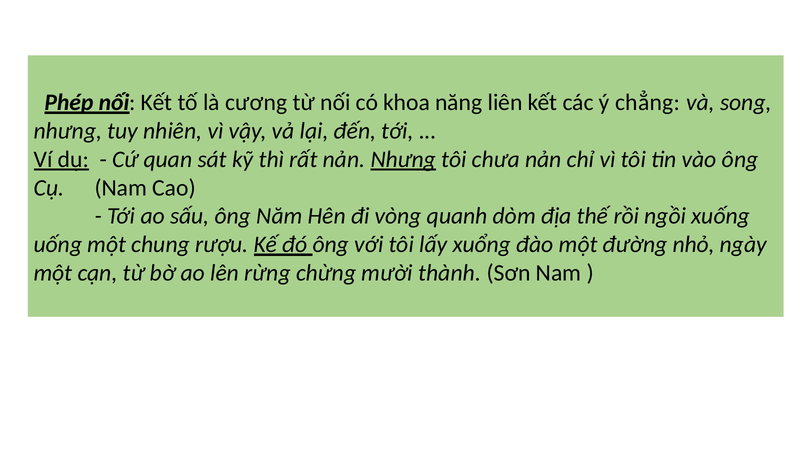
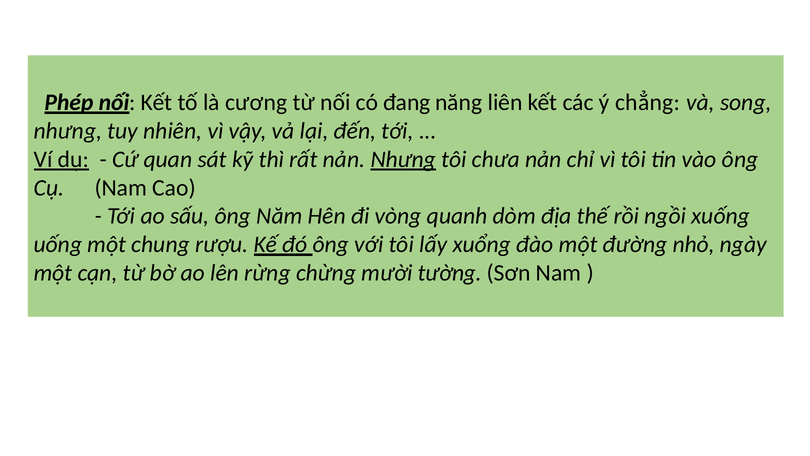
khoa: khoa -> đang (407, 102)
thành: thành -> tường (450, 273)
